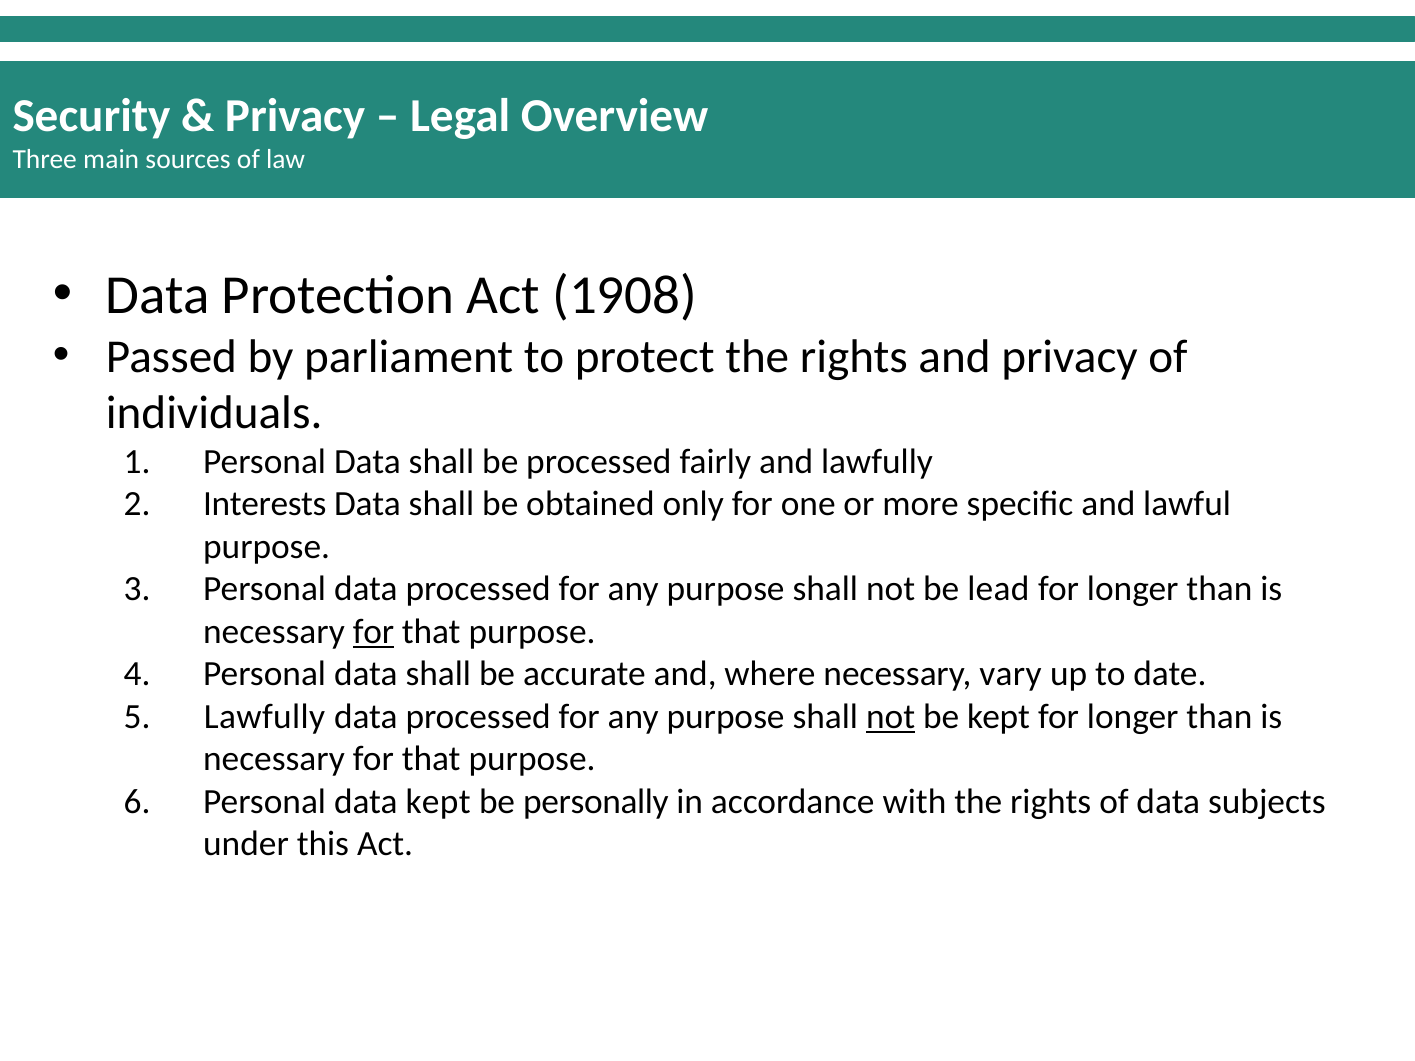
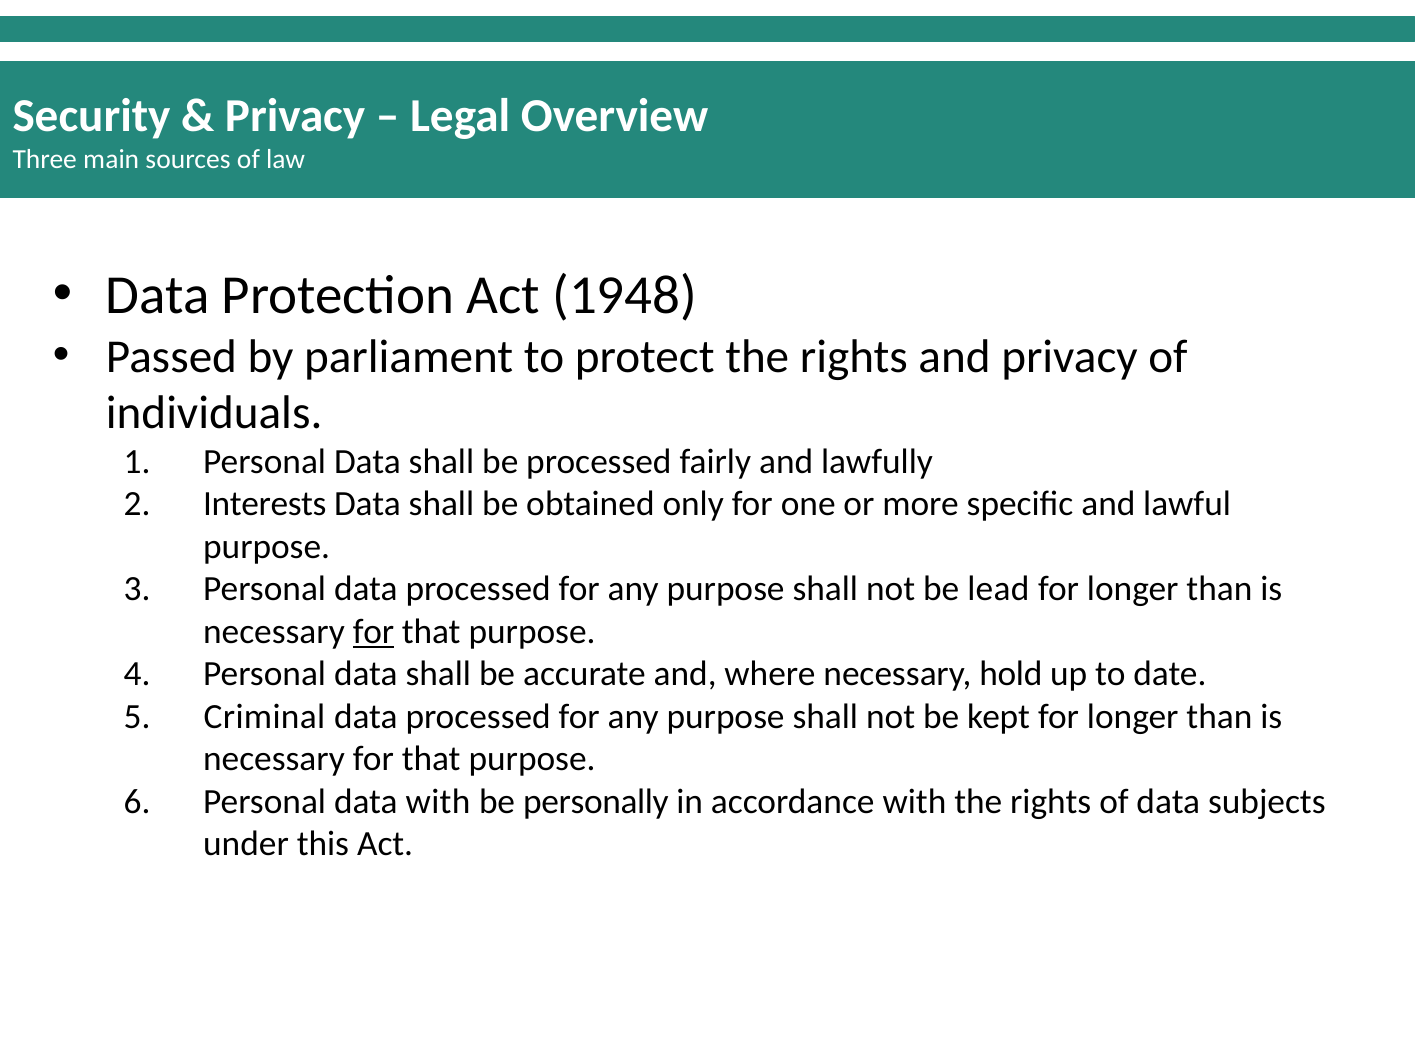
1908: 1908 -> 1948 (625, 296)
vary: vary -> hold (1011, 674)
Lawfully: Lawfully -> Criminal (264, 717)
not underline: present -> none (891, 717)
data kept: kept -> with (438, 802)
